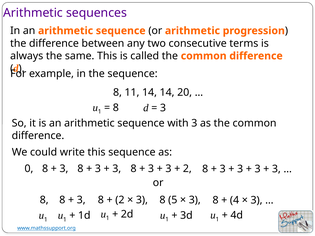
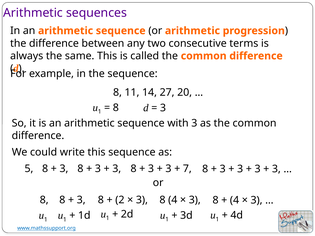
14 14: 14 -> 27 (167, 92)
0: 0 -> 5 (29, 169)
2: 2 -> 7 (187, 169)
8 5: 5 -> 4 (173, 200)
